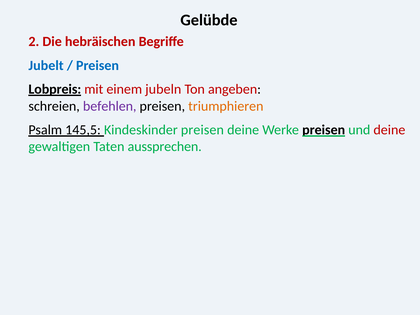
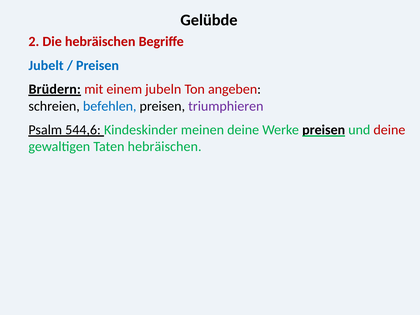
Lobpreis: Lobpreis -> Brüdern (55, 89)
befehlen colour: purple -> blue (110, 106)
triumphieren colour: orange -> purple (226, 106)
145,5: 145,5 -> 544,6 (83, 130)
Kindeskinder preisen: preisen -> meinen (202, 130)
Taten aussprechen: aussprechen -> hebräischen (165, 147)
